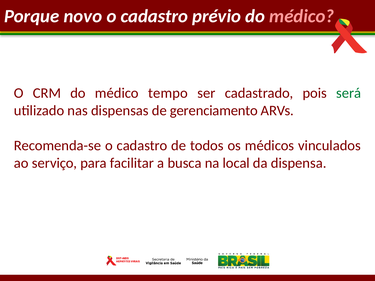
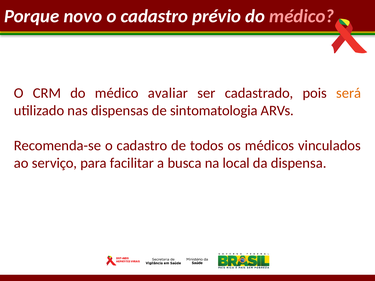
tempo: tempo -> avaliar (168, 93)
será colour: green -> orange (349, 93)
gerenciamento: gerenciamento -> sintomatologia (214, 111)
